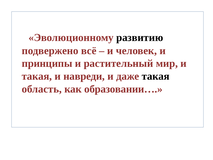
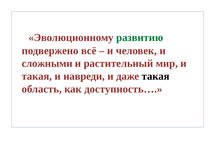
развитию colour: black -> green (140, 38)
принципы: принципы -> сложными (47, 63)
образовании…: образовании… -> доступность… (123, 89)
